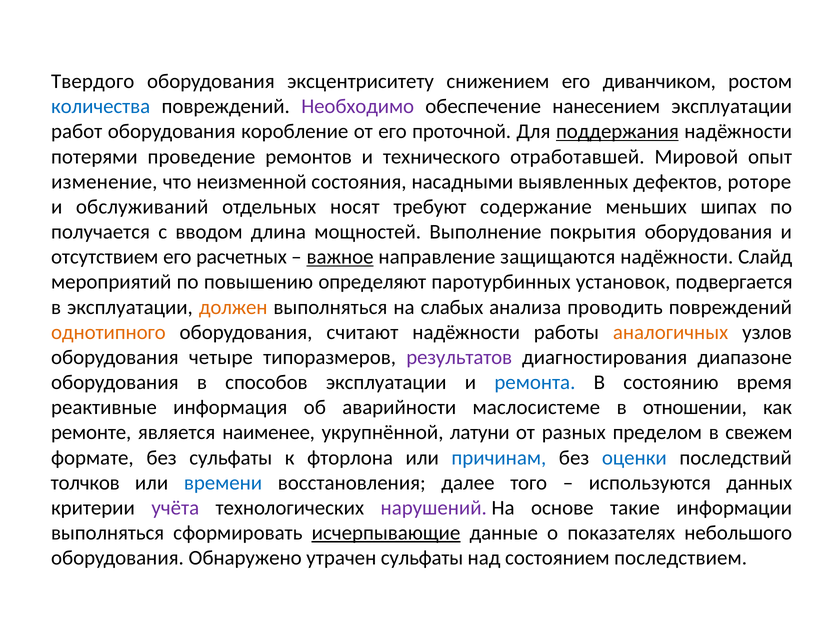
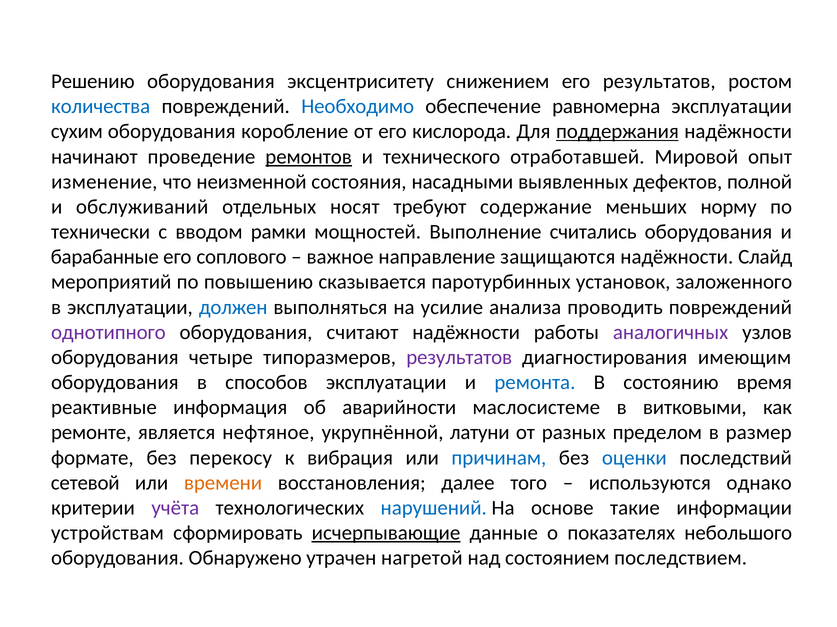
Твердого: Твердого -> Решению (93, 82)
его диванчиком: диванчиком -> результатов (659, 82)
Необходимо colour: purple -> blue (358, 107)
нанесением: нанесением -> равномерна (606, 107)
работ: работ -> сухим (77, 132)
проточной: проточной -> кислорода (462, 132)
потерями: потерями -> начинают (94, 157)
ремонтов underline: none -> present (309, 157)
роторе: роторе -> полной (760, 182)
шипах: шипах -> норму (729, 207)
получается: получается -> технически (101, 232)
длина: длина -> рамки (278, 232)
покрытия: покрытия -> считались (593, 232)
отсутствием: отсутствием -> барабанные (105, 257)
расчетных: расчетных -> соплового (241, 257)
важное underline: present -> none (340, 257)
определяют: определяют -> сказывается (372, 282)
подвергается: подвергается -> заложенного (734, 282)
должен colour: orange -> blue (233, 307)
слабых: слабых -> усилие (452, 307)
однотипного colour: orange -> purple (108, 333)
аналогичных colour: orange -> purple (671, 333)
диапазоне: диапазоне -> имеющим (745, 358)
отношении: отношении -> витковыми (695, 408)
наименее: наименее -> нефтяное (268, 433)
свежем: свежем -> размер (759, 433)
без сульфаты: сульфаты -> перекосу (231, 458)
фторлона: фторлона -> вибрация (350, 458)
толчков: толчков -> сетевой (85, 483)
времени colour: blue -> orange (223, 483)
данных: данных -> однако (759, 483)
нарушений colour: purple -> blue (434, 508)
выполняться: выполняться -> устройствам (107, 533)
утрачен сульфаты: сульфаты -> нагретой (422, 559)
